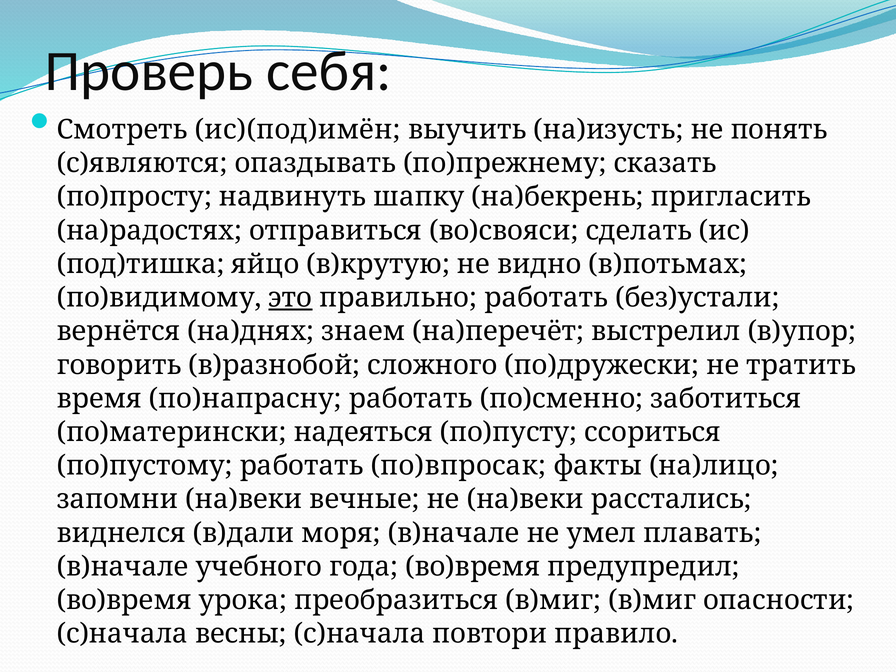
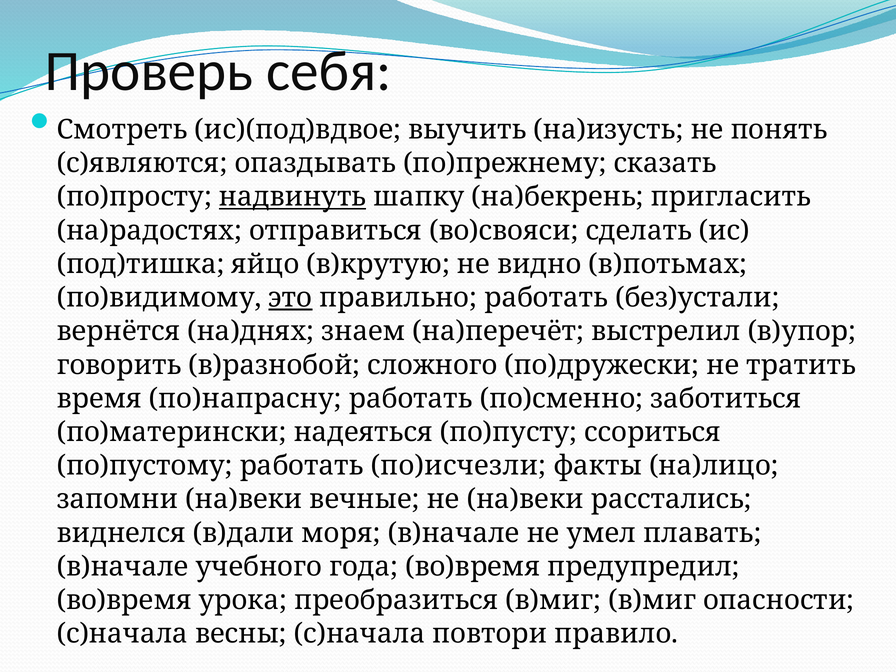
ис)(под)имён: ис)(под)имён -> ис)(под)вдвое (298, 130)
надвинуть underline: none -> present (293, 197)
по)впросак: по)впросак -> по)исчезли (458, 466)
